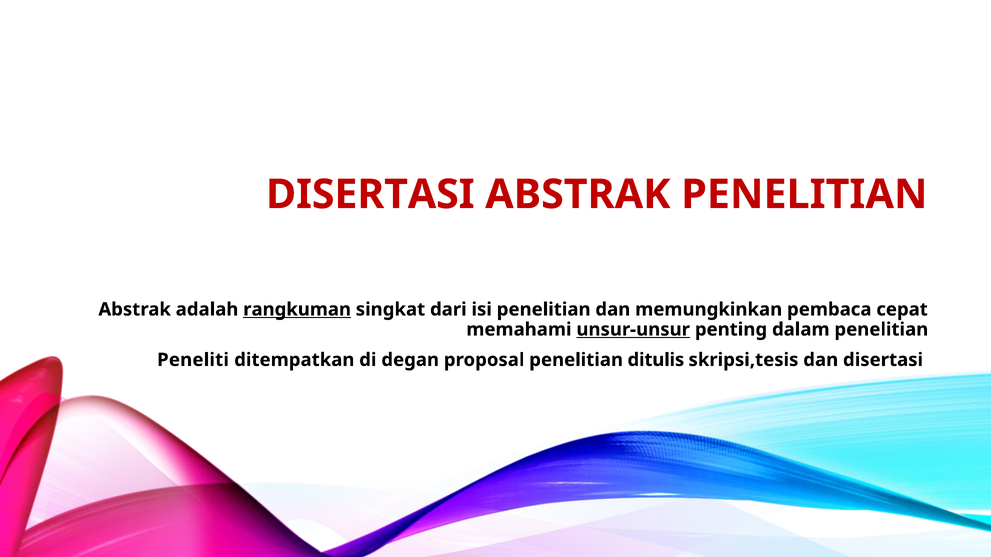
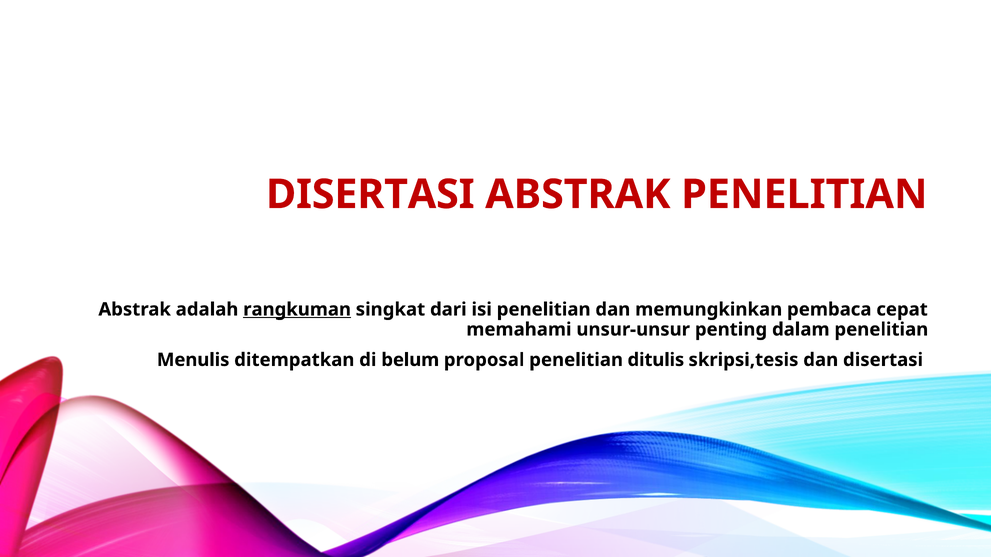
unsur-unsur underline: present -> none (633, 330)
Peneliti: Peneliti -> Menulis (193, 360)
degan: degan -> belum (410, 360)
